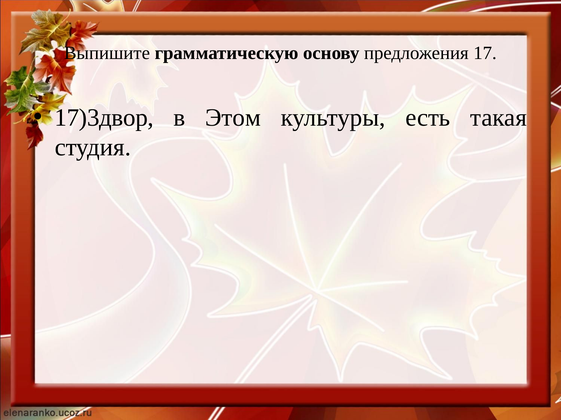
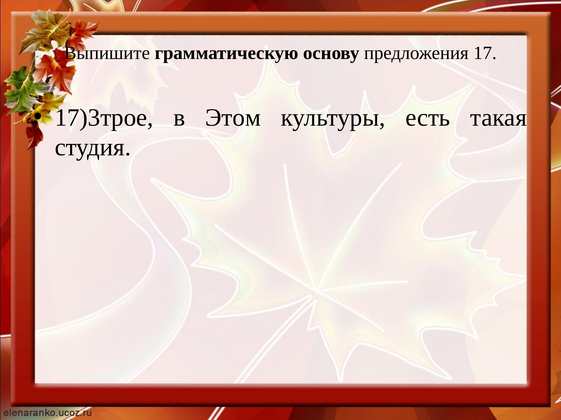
17)3двор: 17)3двор -> 17)3трое (104, 118)
